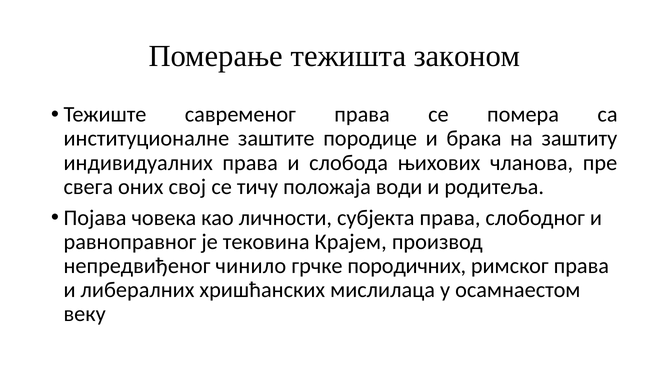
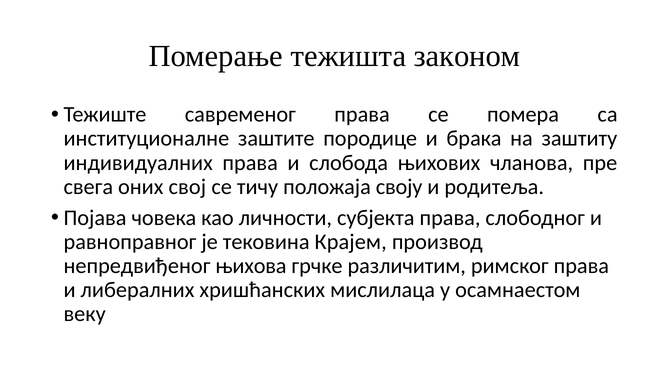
води: води -> своју (399, 187)
чинило: чинило -> њихова (251, 266)
породичних: породичних -> различитим (407, 266)
